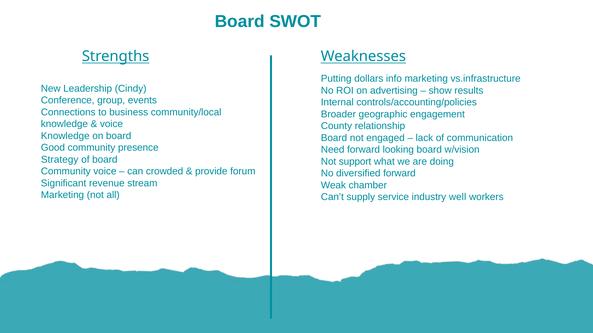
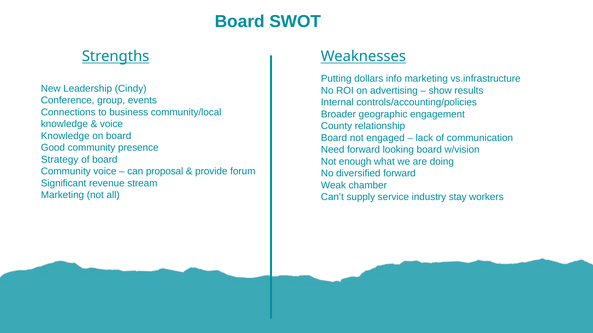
support: support -> enough (355, 162)
crowded: crowded -> proposal (165, 172)
well: well -> stay (458, 197)
